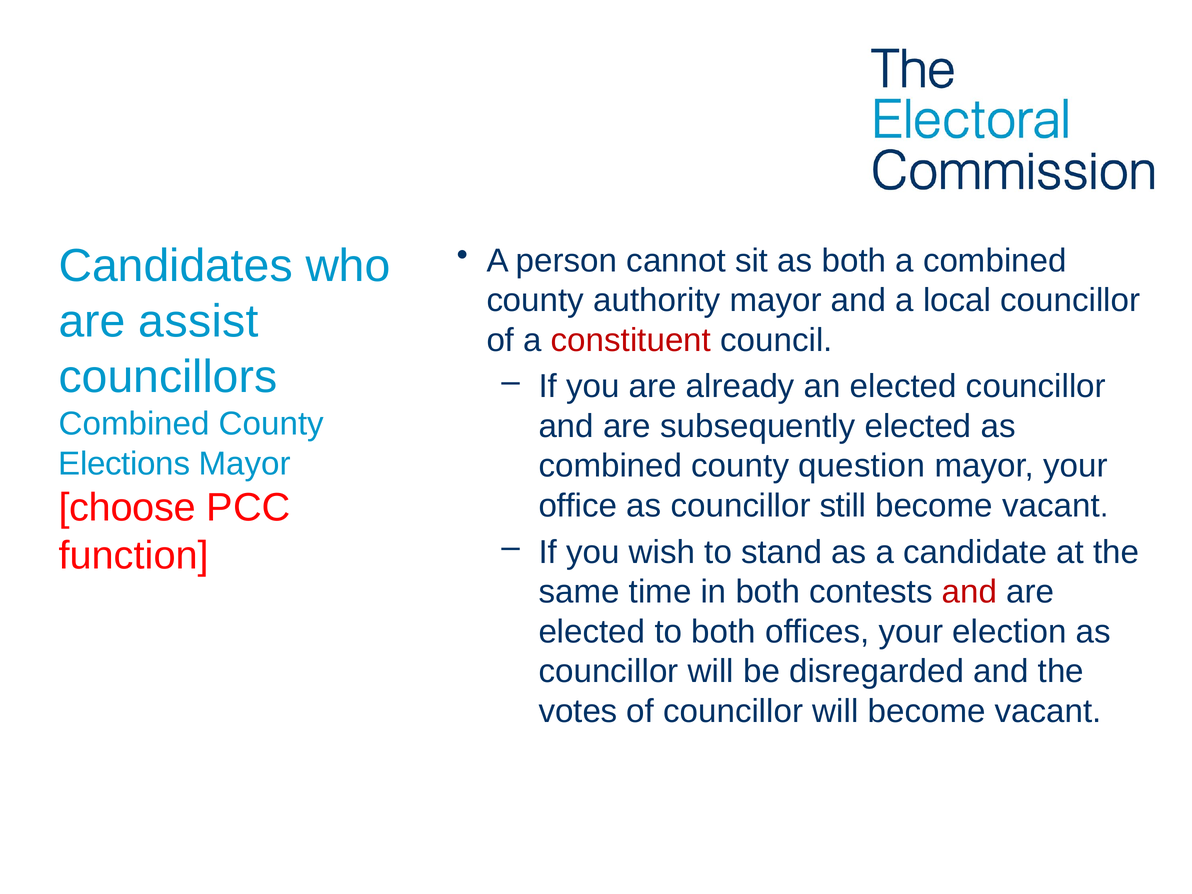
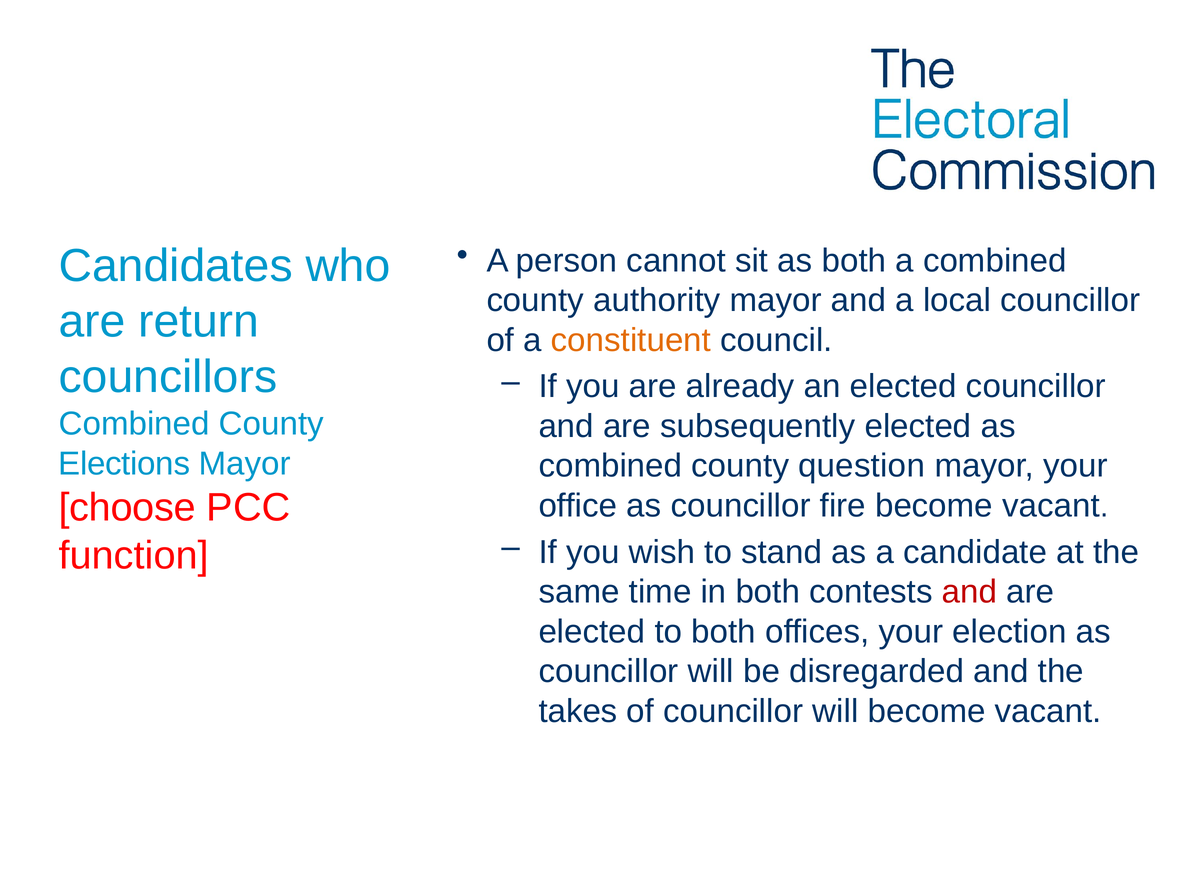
assist: assist -> return (199, 321)
constituent colour: red -> orange (631, 340)
still: still -> fire (843, 506)
votes: votes -> takes (578, 711)
